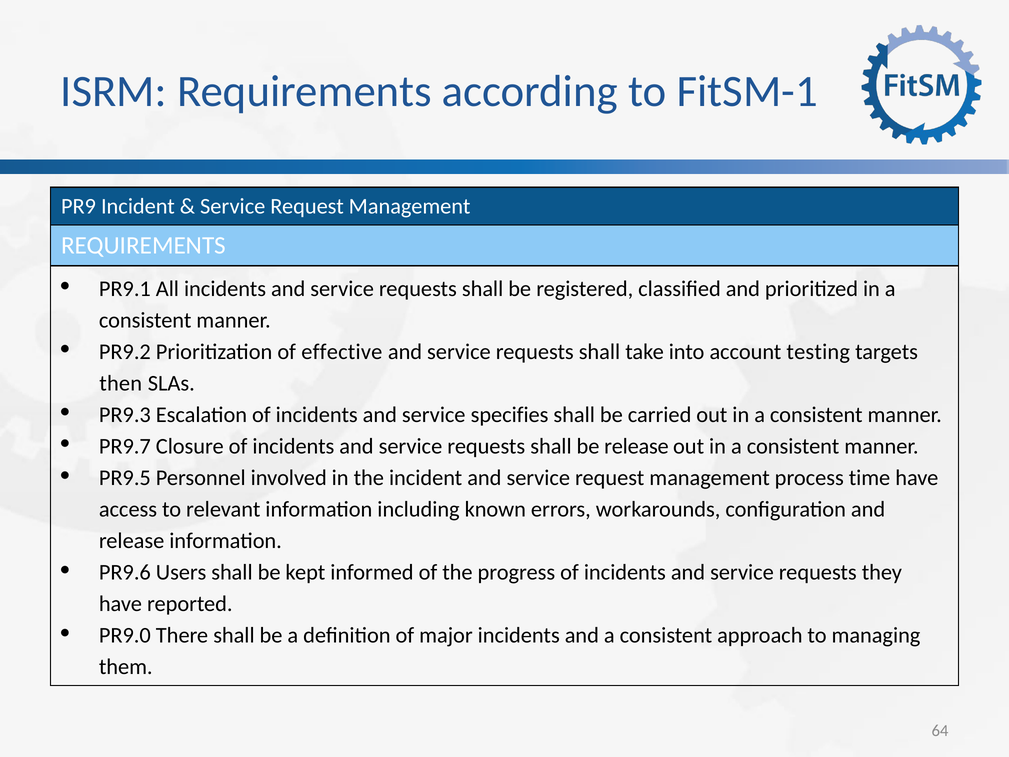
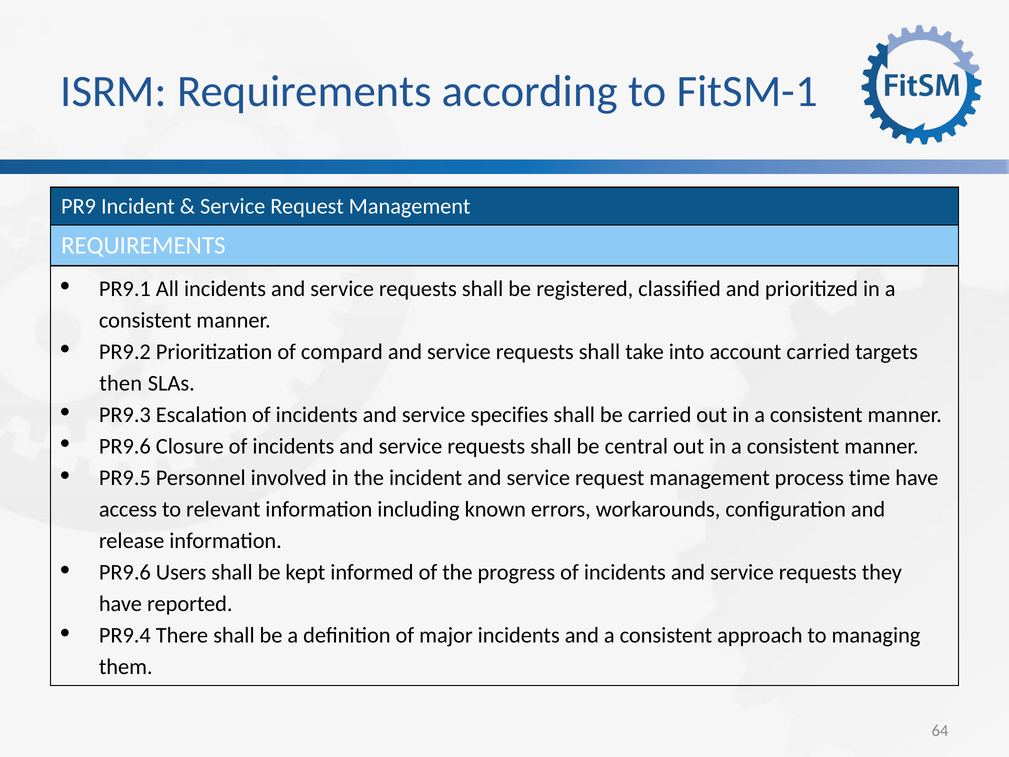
effective: effective -> compard (342, 352)
account testing: testing -> carried (818, 352)
PR9.7: PR9.7 -> PR9.6 (125, 446)
be release: release -> central (636, 446)
PR9.0: PR9.0 -> PR9.4 (125, 635)
